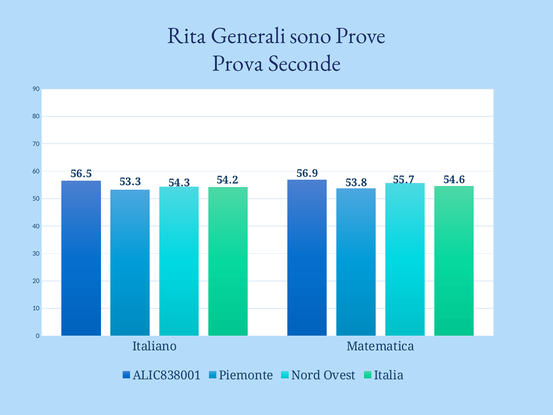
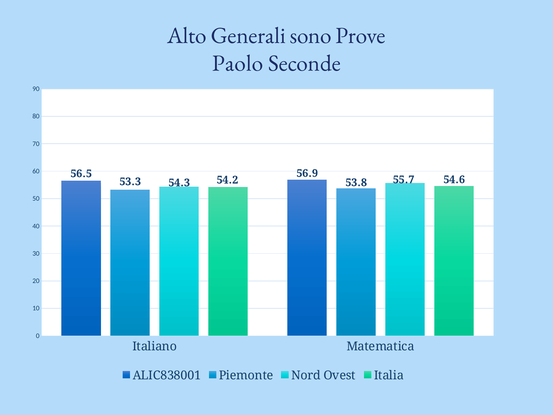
Rita: Rita -> Alto (187, 35)
Prova: Prova -> Paolo (238, 63)
